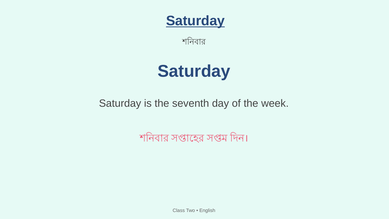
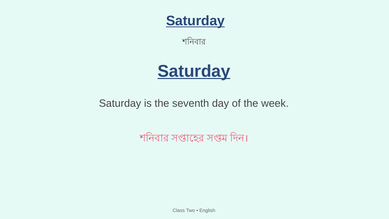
Saturday underline: none -> present (194, 71)
